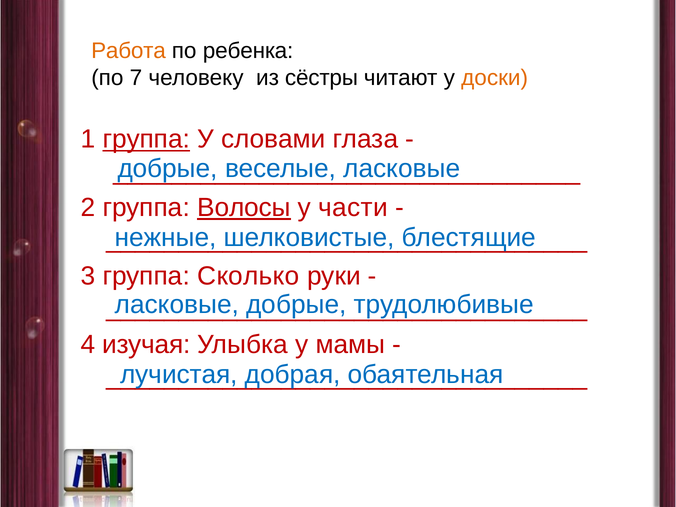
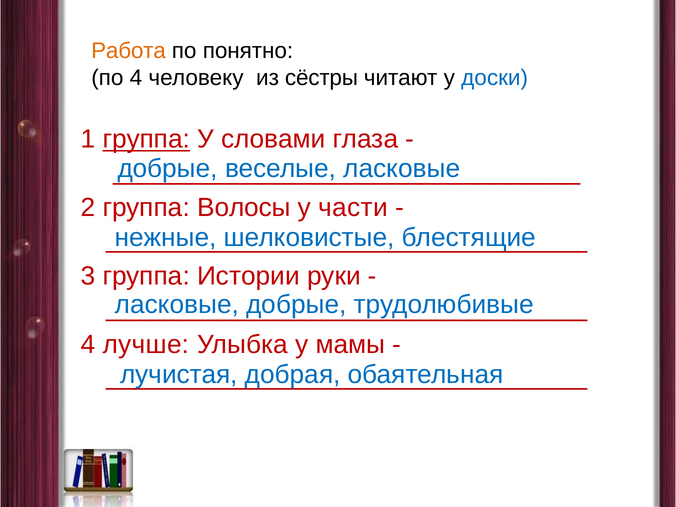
ребенка: ребенка -> понятно (248, 51)
по 7: 7 -> 4 (136, 78)
доски colour: orange -> blue (495, 78)
Волосы underline: present -> none (244, 208)
Сколько: Сколько -> Истории (248, 276)
изучая: изучая -> лучше (146, 344)
